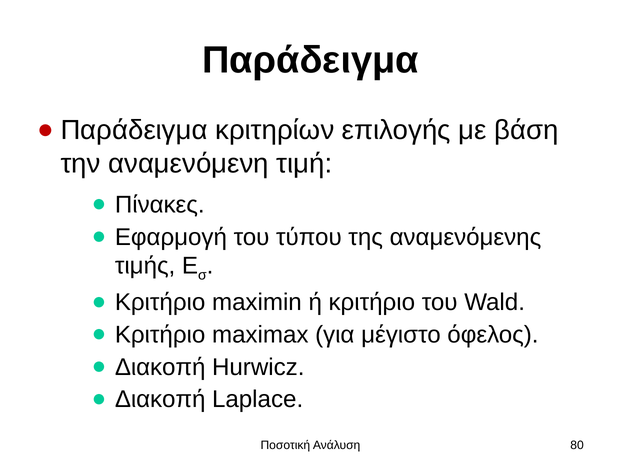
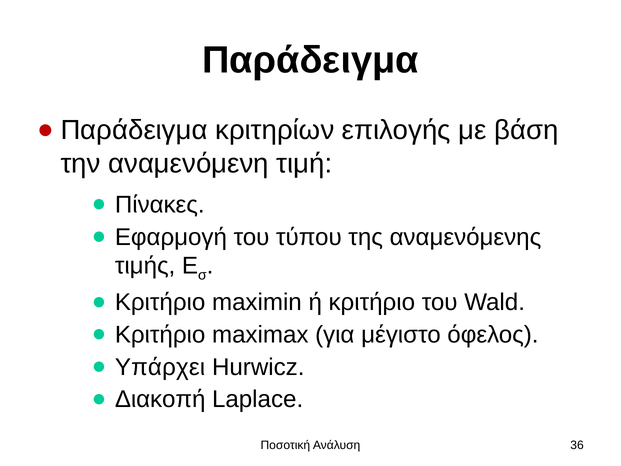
Διακοπή: Διακοπή -> Υπάρχει (160, 367)
80: 80 -> 36 (577, 445)
